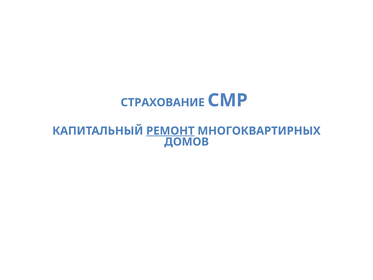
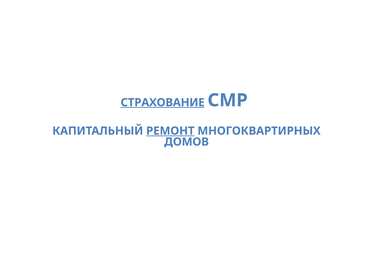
СТРАХОВАНИЕ underline: none -> present (163, 102)
